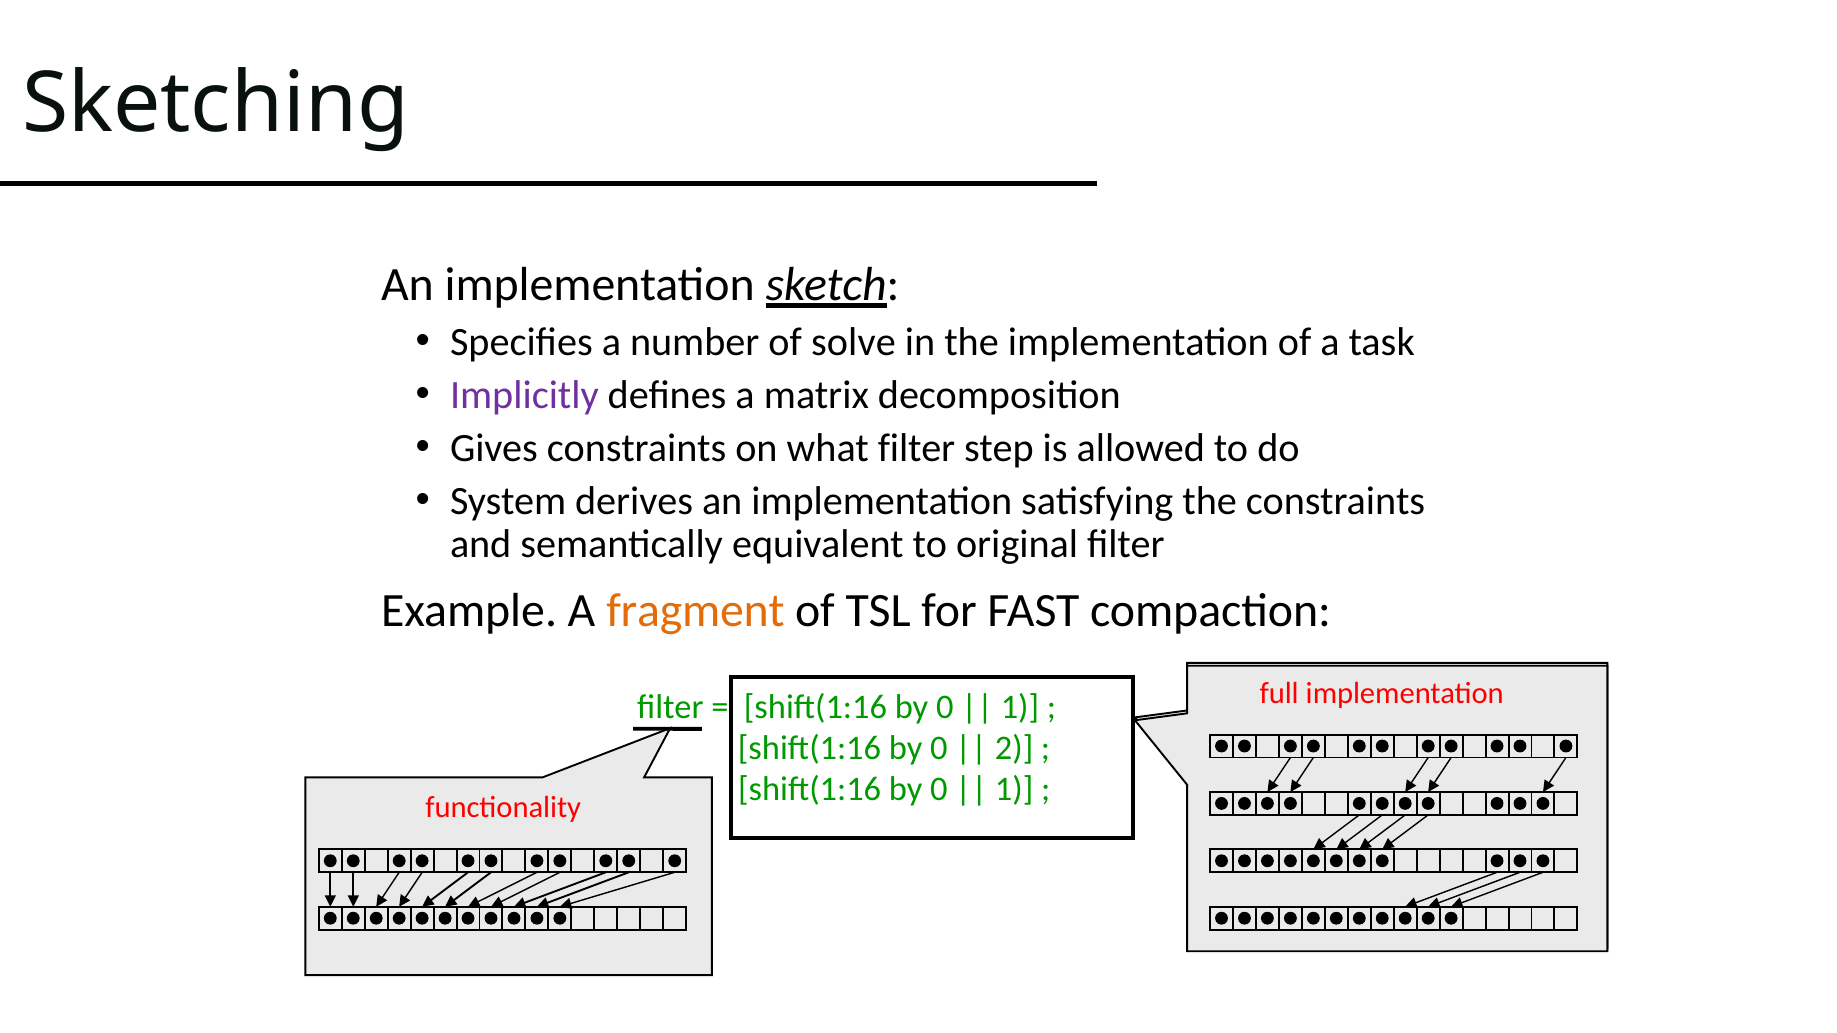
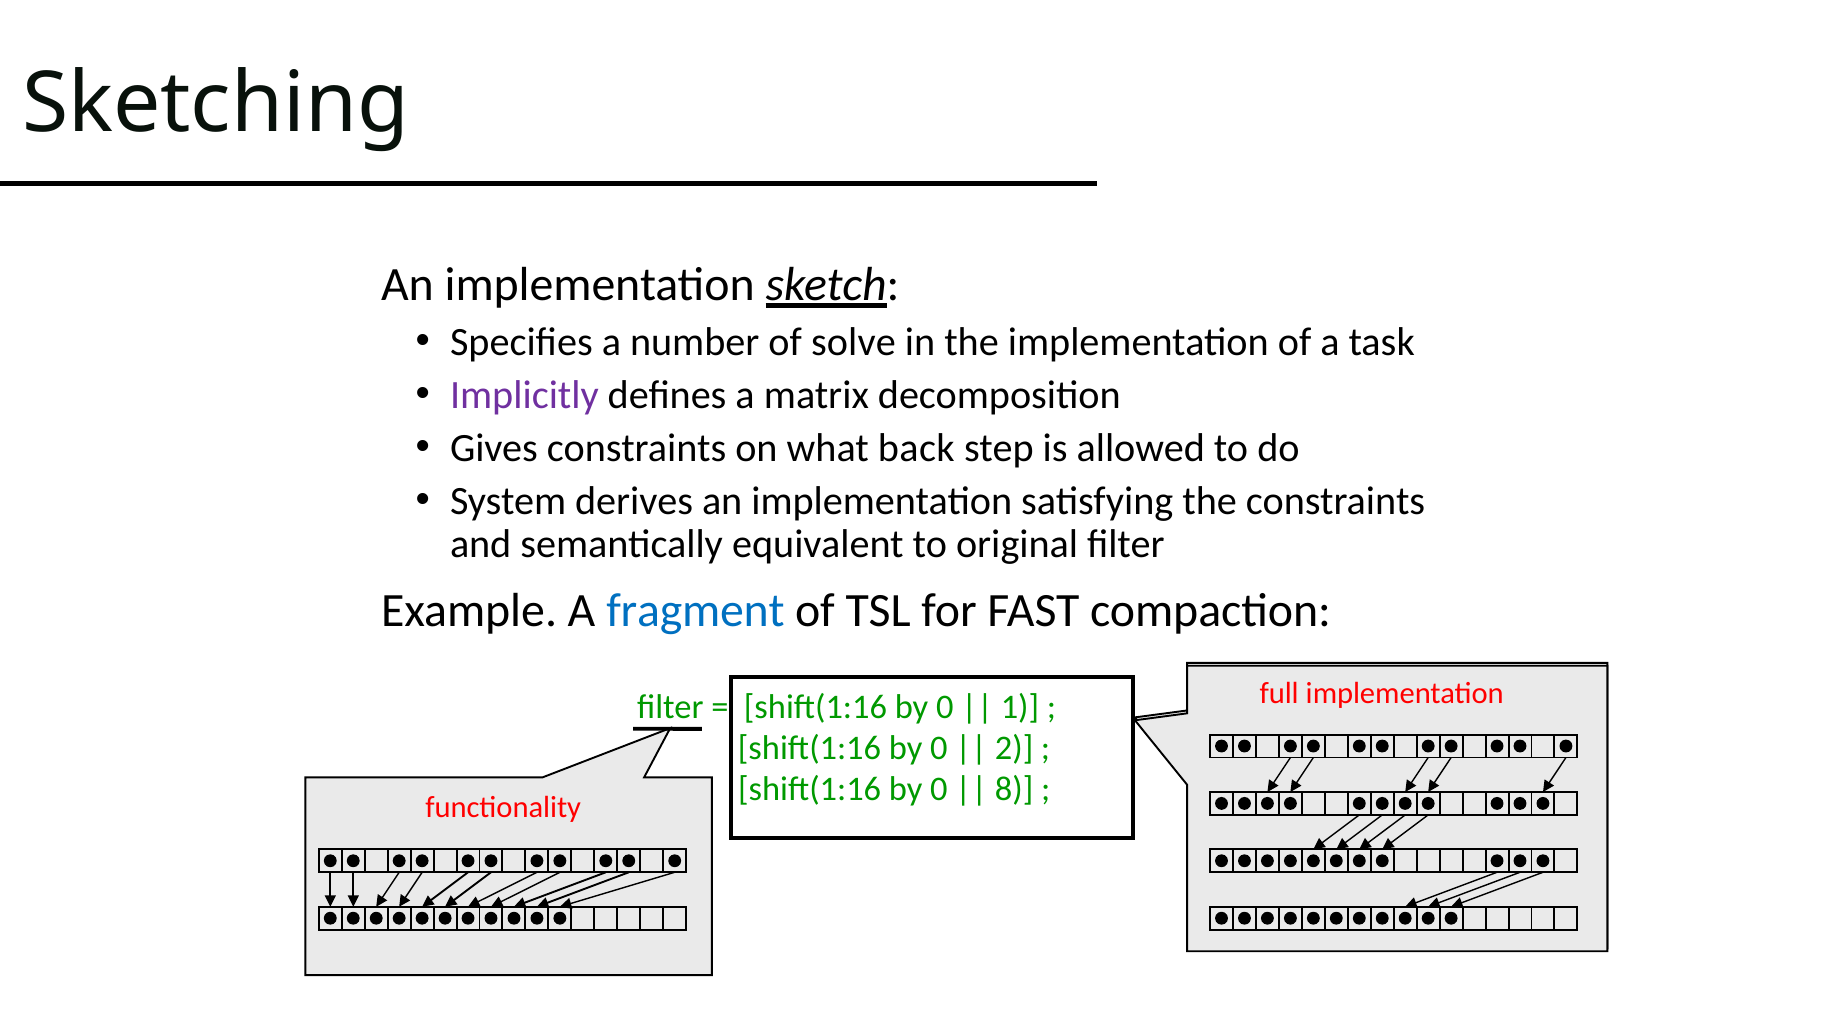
what filter: filter -> back (916, 448)
fragment colour: orange -> blue (695, 611)
1: 1 -> 8 (1014, 790)
